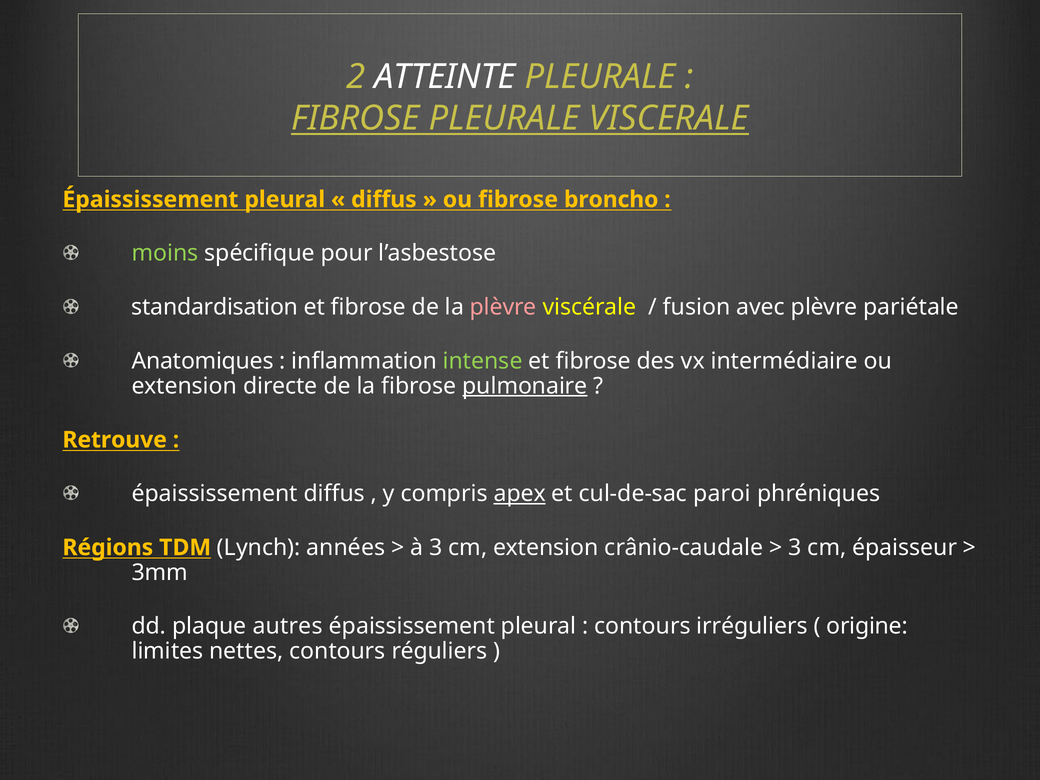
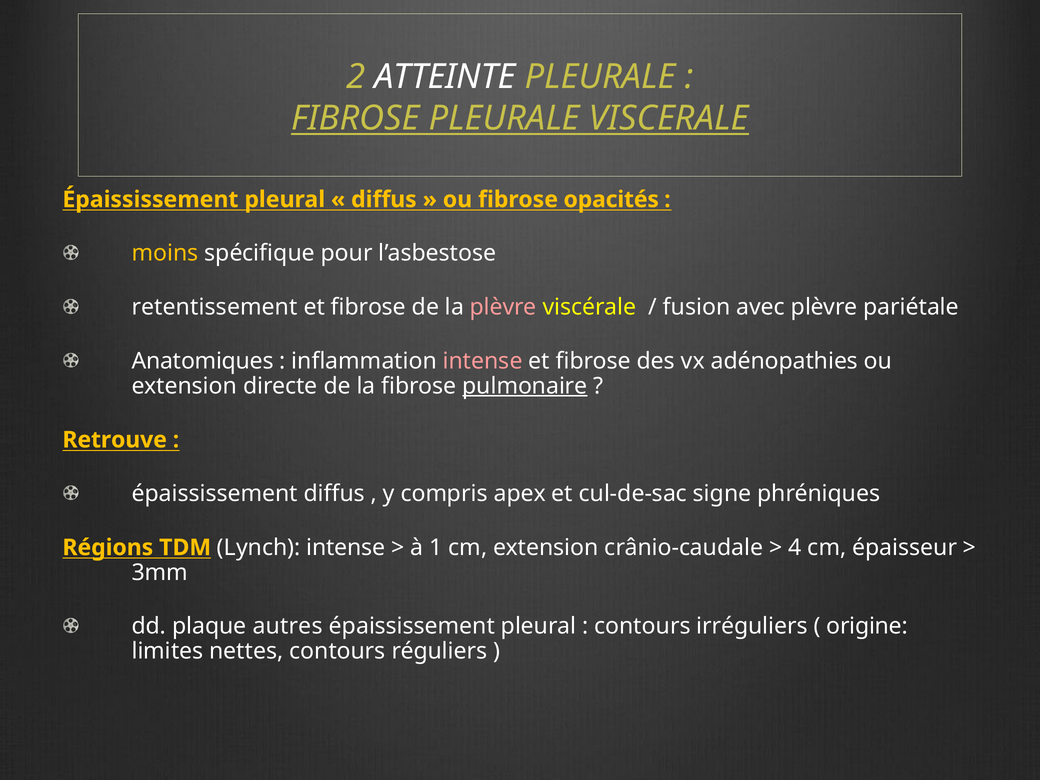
broncho: broncho -> opacités (611, 200)
moins colour: light green -> yellow (165, 253)
standardisation: standardisation -> retentissement (215, 307)
intense colour: light green -> pink (483, 361)
intermédiaire: intermédiaire -> adénopathies (784, 361)
apex underline: present -> none (520, 494)
paroi: paroi -> signe (722, 494)
Lynch années: années -> intense (346, 548)
à 3: 3 -> 1 (436, 548)
3: 3 -> 4 (795, 548)
